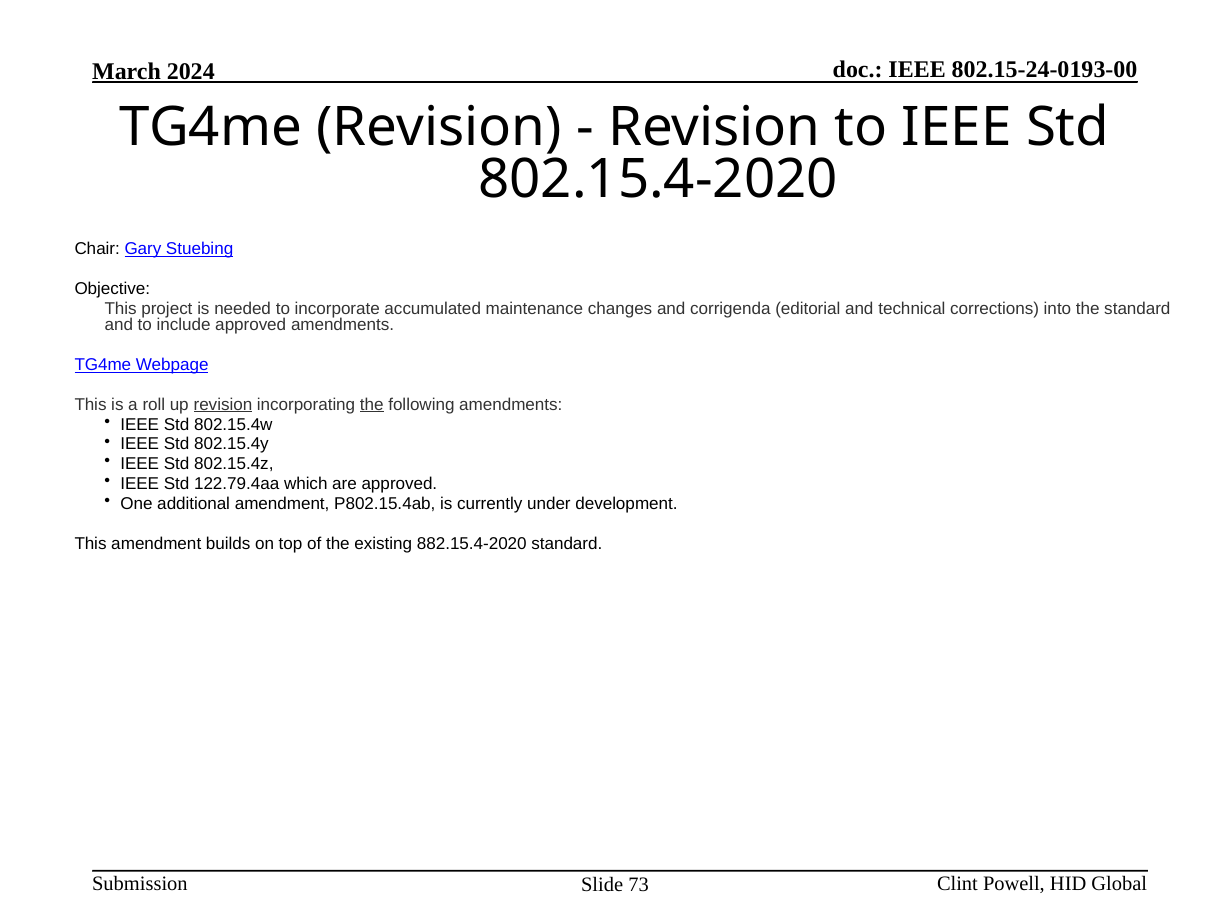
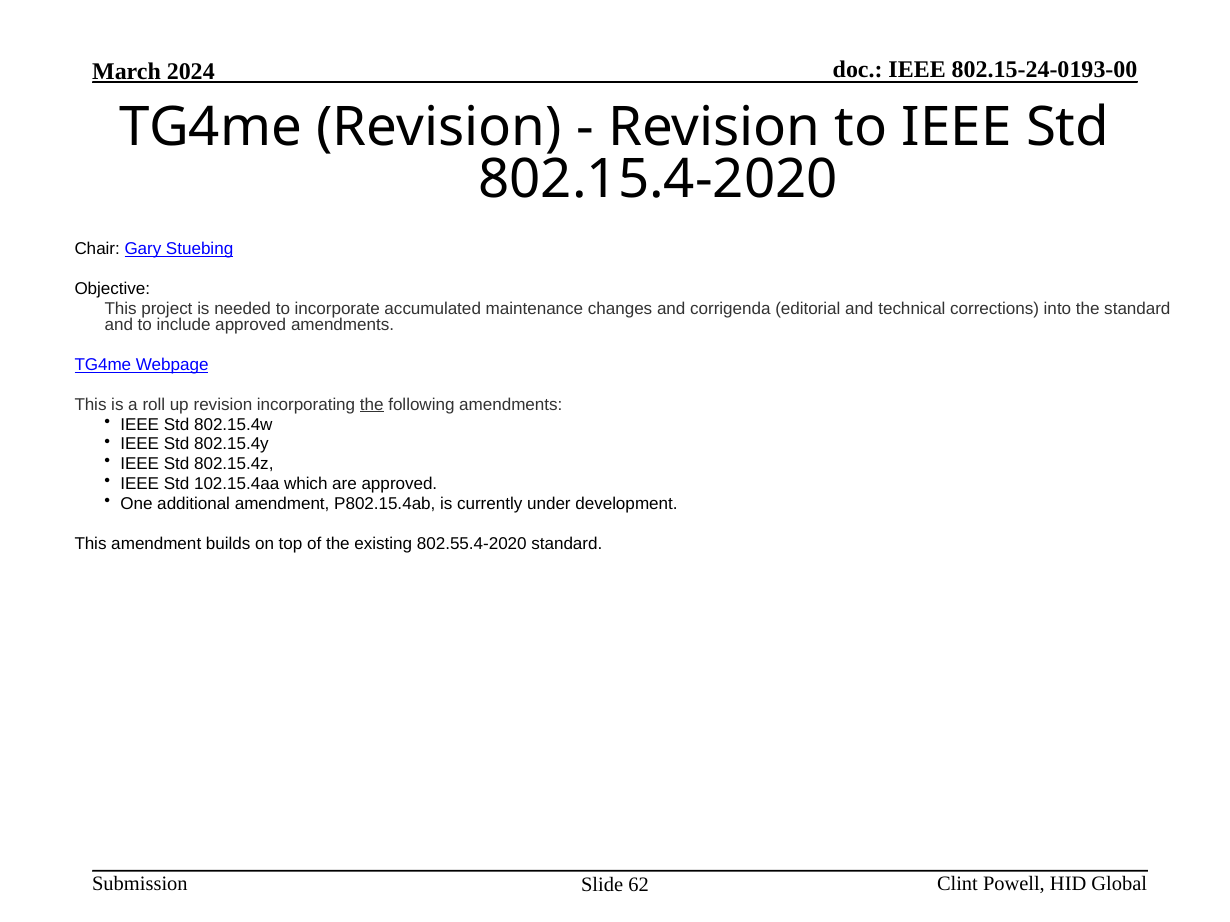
revision underline: present -> none (223, 405)
122.79.4aa: 122.79.4aa -> 102.15.4aa (237, 484)
882.15.4-2020: 882.15.4-2020 -> 802.55.4-2020 (472, 544)
73: 73 -> 62 (639, 885)
